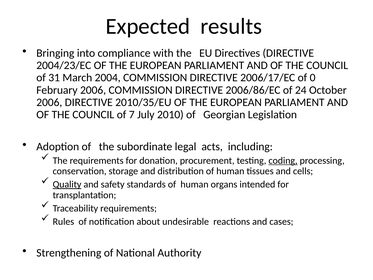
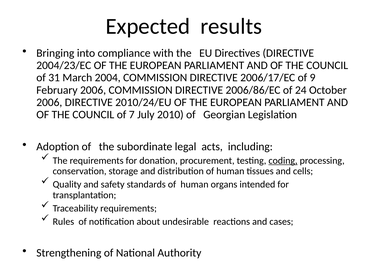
0: 0 -> 9 (313, 78)
2010/35/EU: 2010/35/EU -> 2010/24/EU (143, 102)
Quality underline: present -> none (67, 184)
